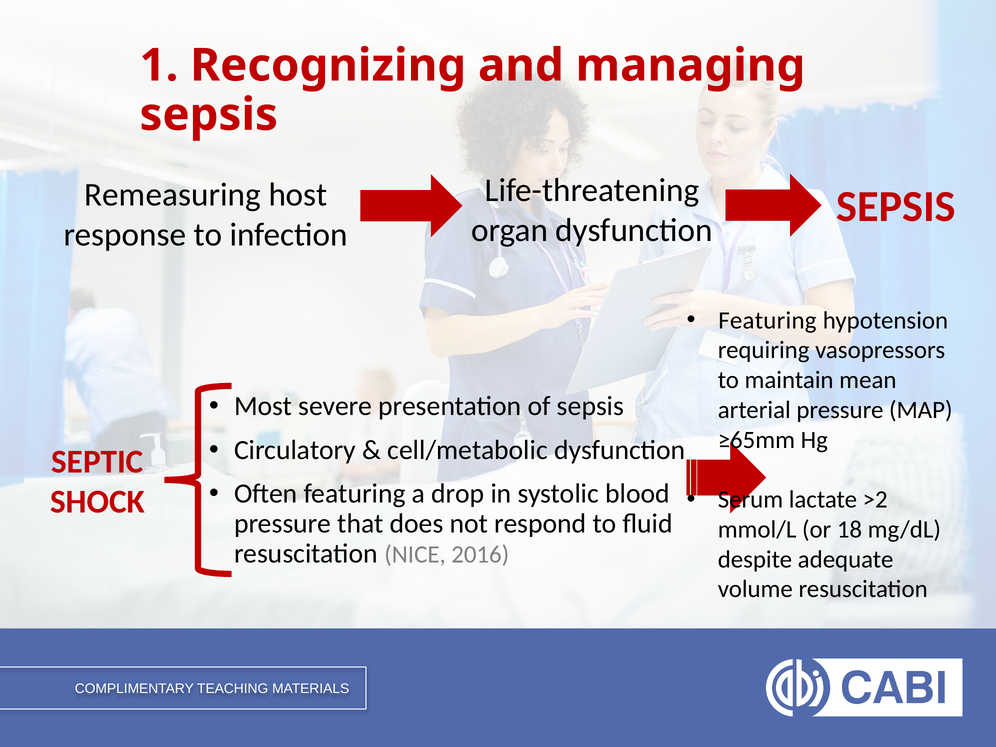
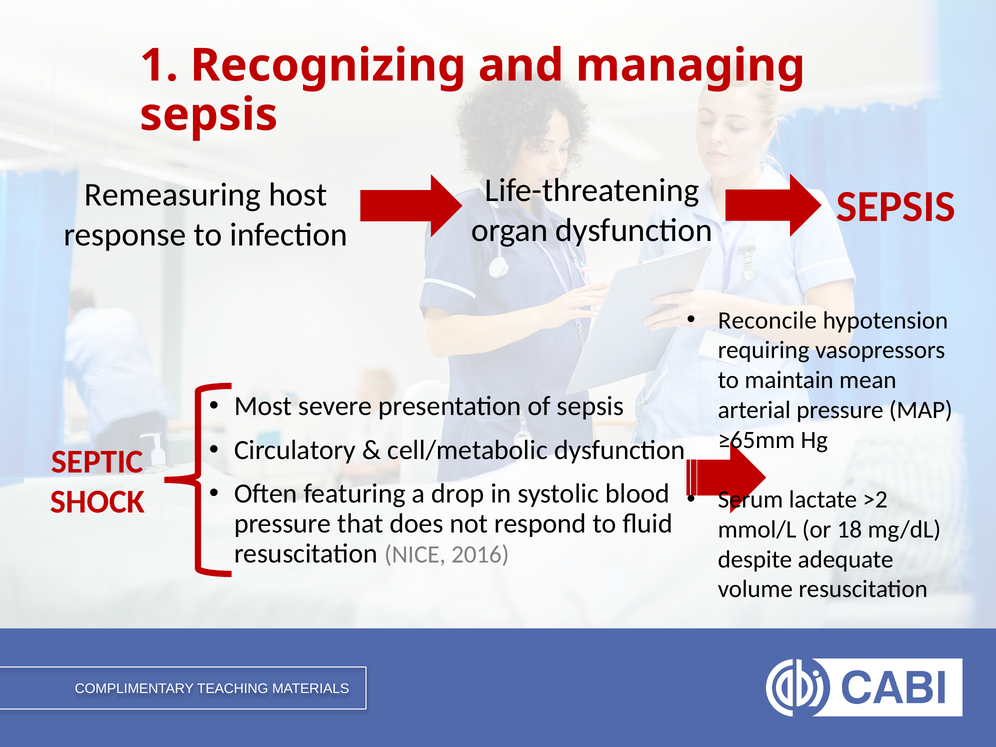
Featuring: Featuring -> Reconcile (767, 320)
